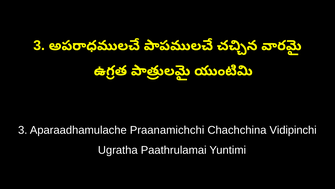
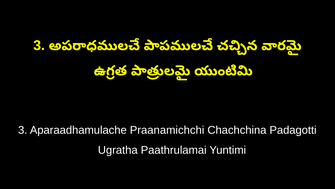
Vidipinchi: Vidipinchi -> Padagotti (293, 130)
